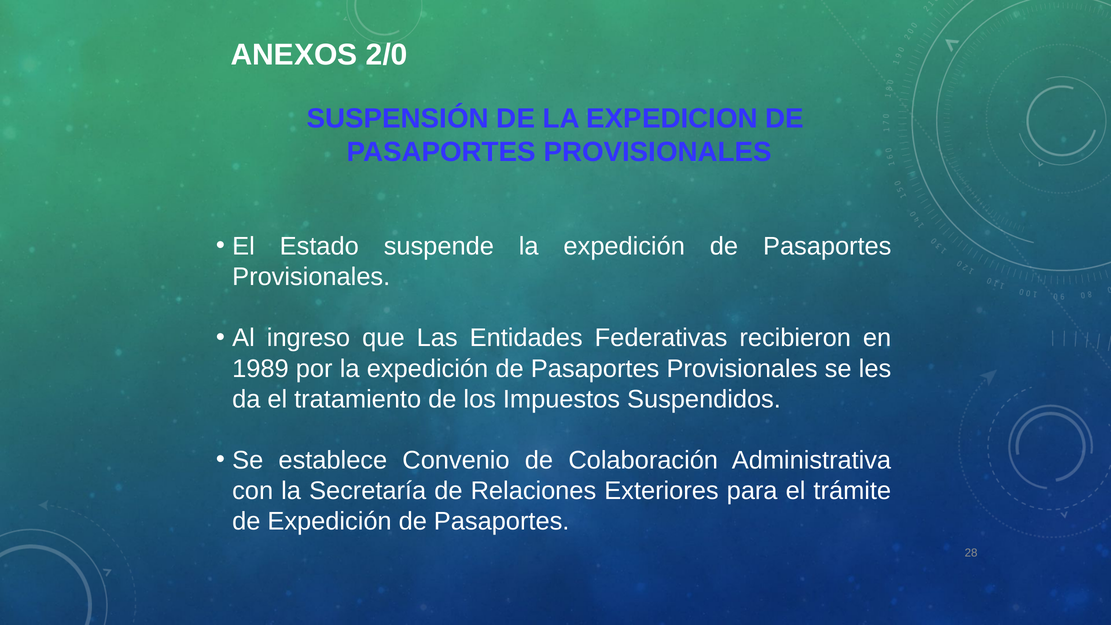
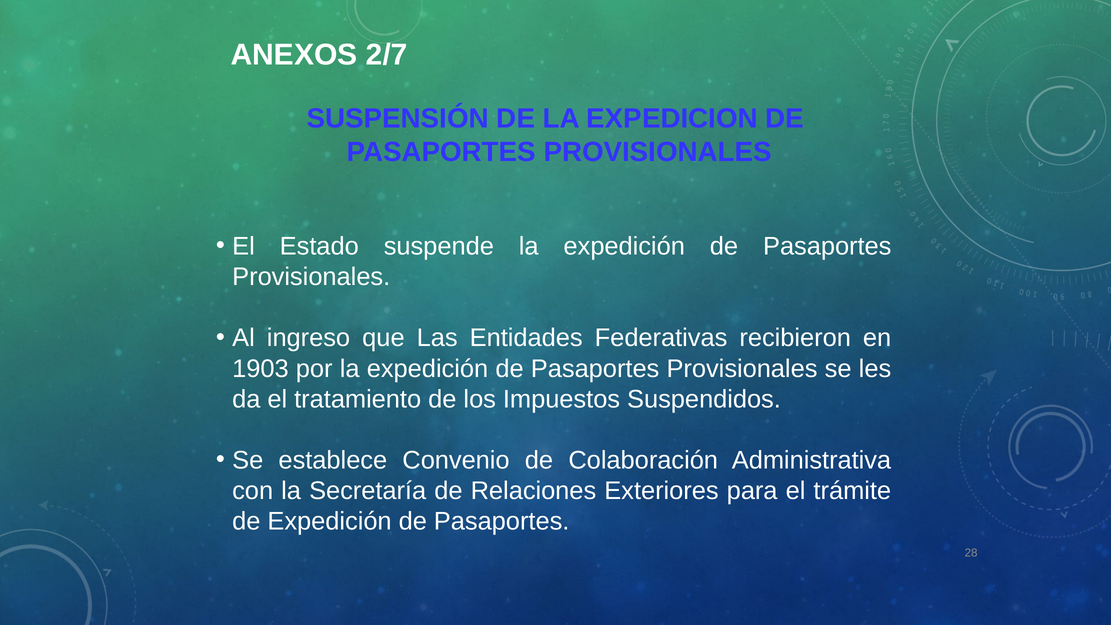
2/0: 2/0 -> 2/7 (387, 55)
1989: 1989 -> 1903 (260, 369)
